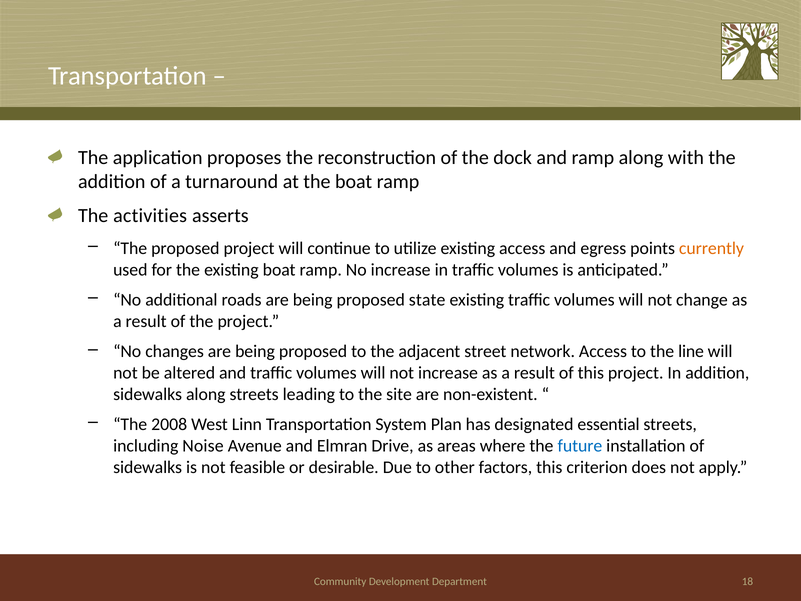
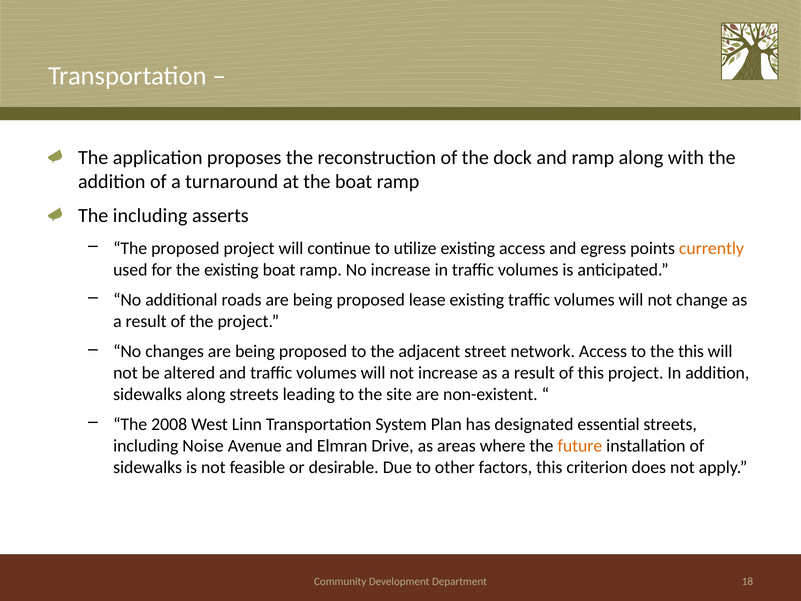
The activities: activities -> including (150, 216)
state: state -> lease (427, 300)
the line: line -> this (691, 351)
future colour: blue -> orange (580, 446)
